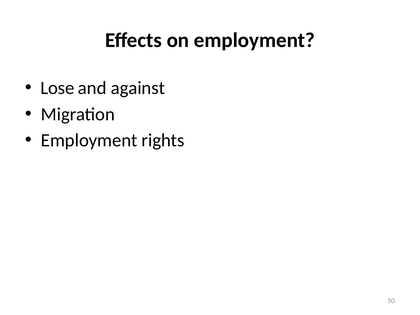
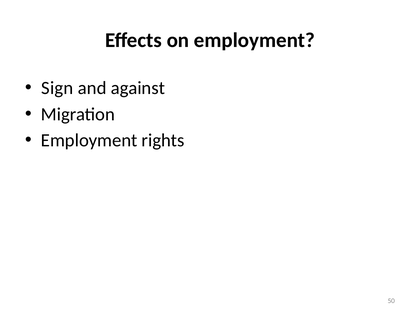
Lose: Lose -> Sign (57, 88)
